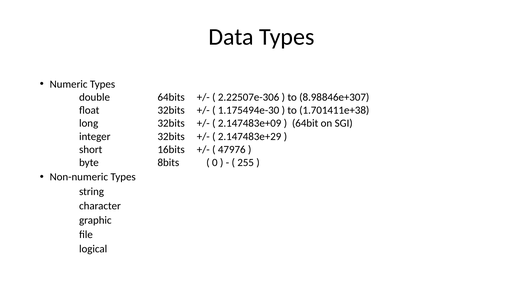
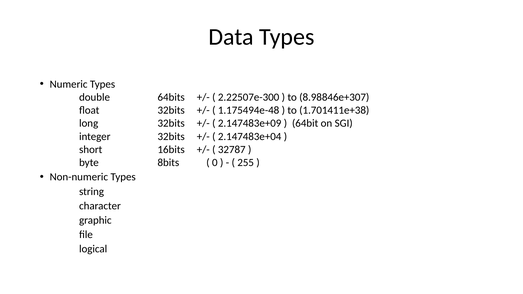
2.22507e-306: 2.22507e-306 -> 2.22507e-300 (249, 97)
1.175494e-30: 1.175494e-30 -> 1.175494e-48 (249, 110)
2.147483e+29: 2.147483e+29 -> 2.147483e+04 (250, 137)
47976: 47976 -> 32787 (232, 150)
